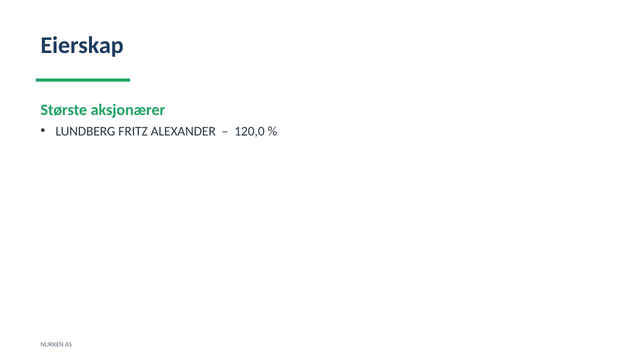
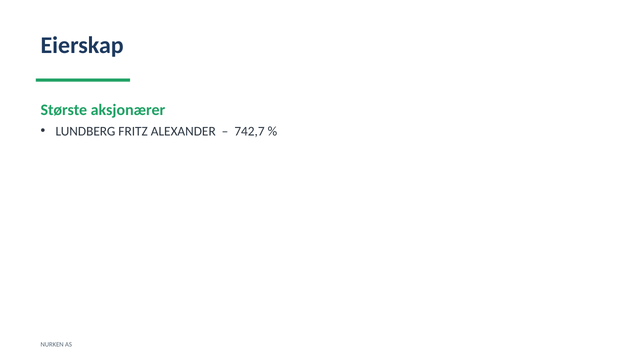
120,0: 120,0 -> 742,7 (250, 131)
